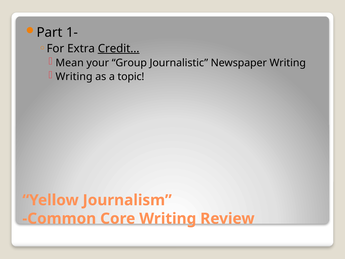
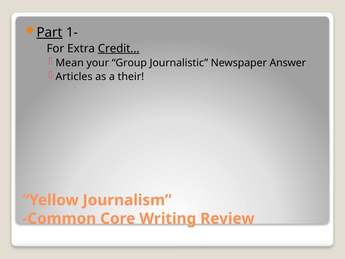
Part underline: none -> present (50, 32)
Newspaper Writing: Writing -> Answer (288, 63)
Writing: Writing -> Articles (74, 77)
topic: topic -> their (131, 77)
